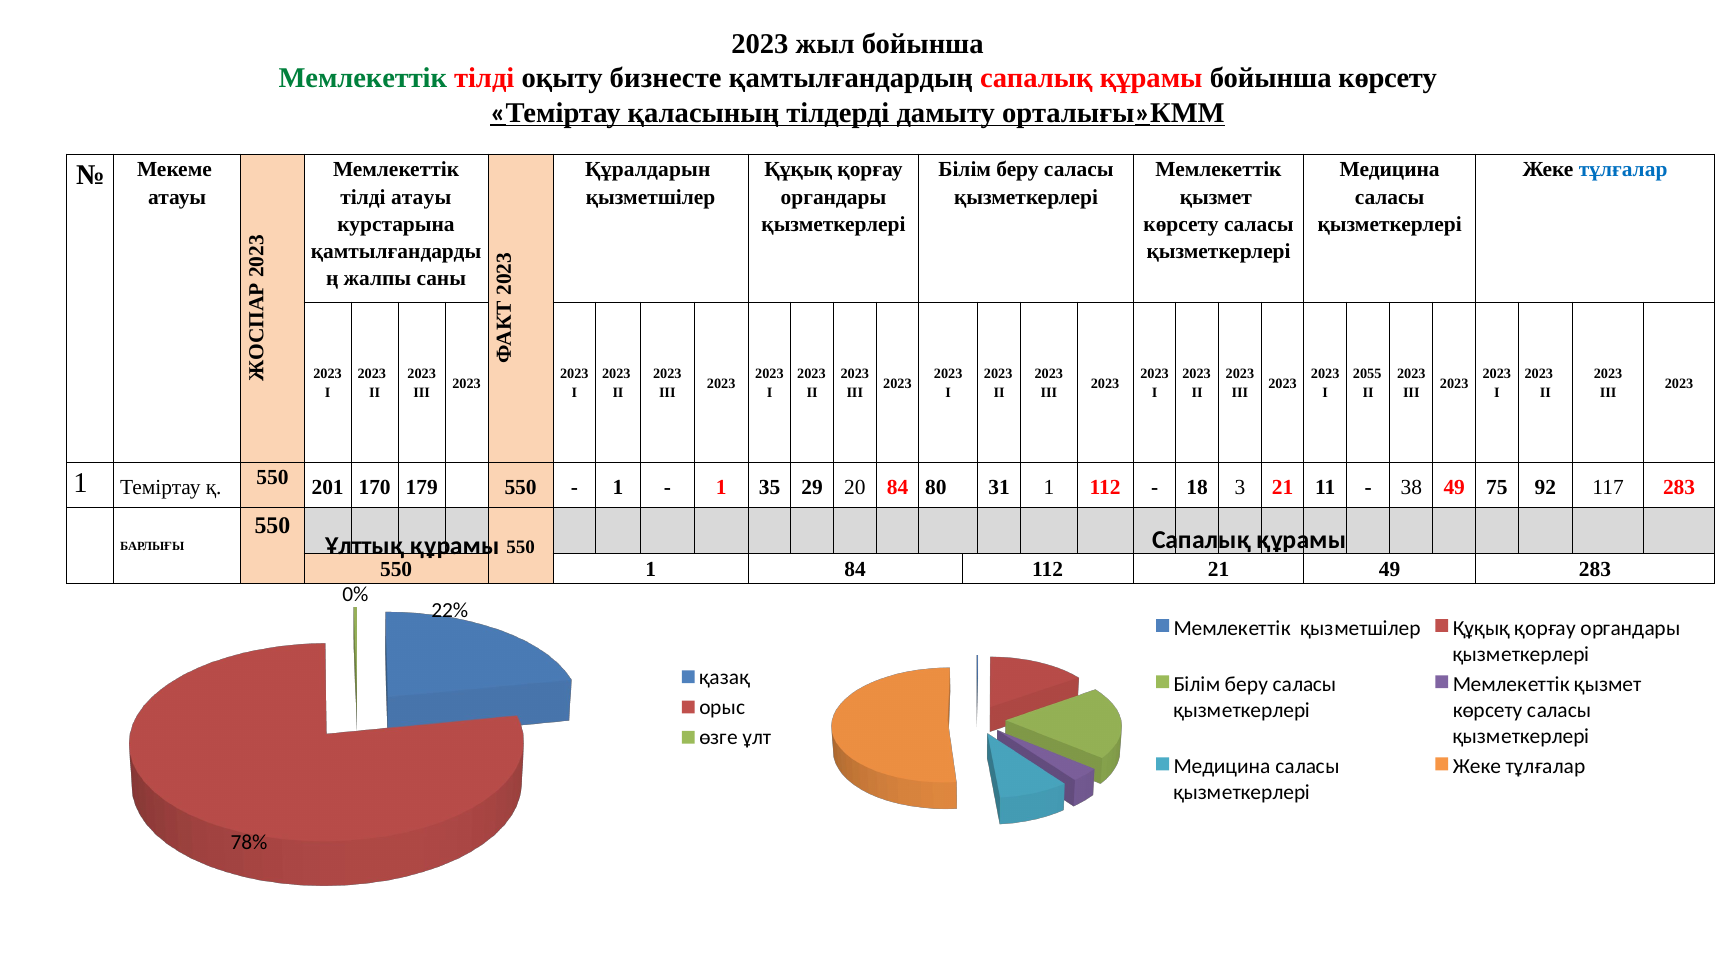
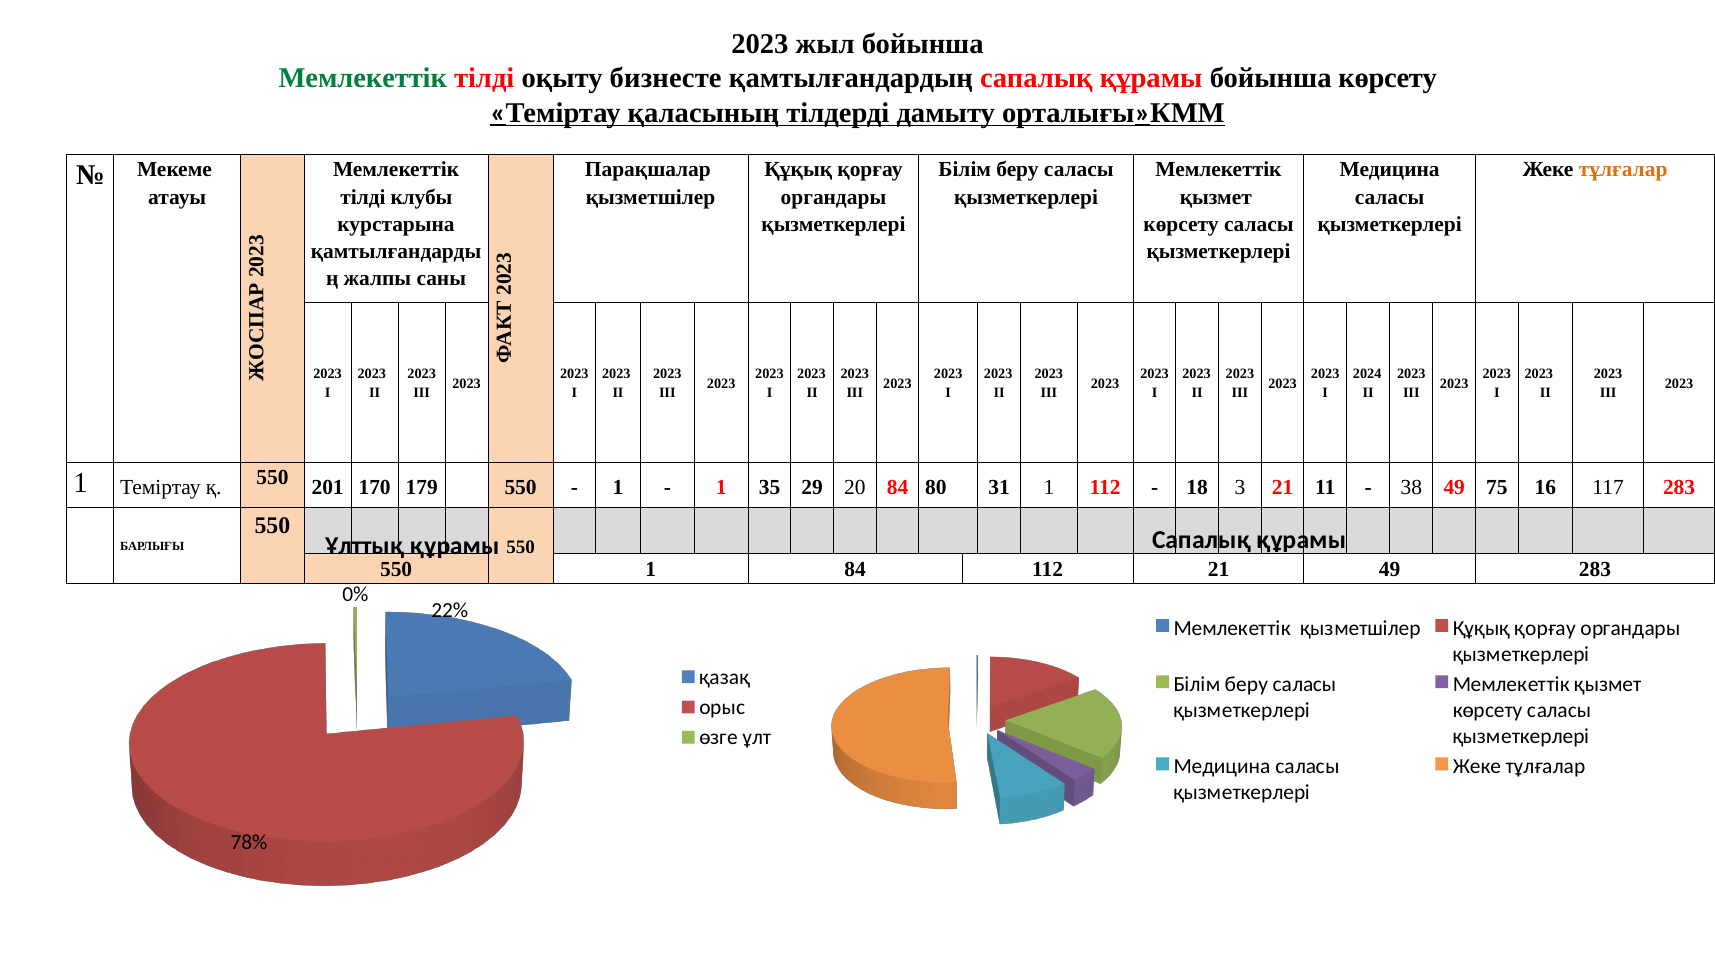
Құралдарын: Құралдарын -> Парақшалар (648, 170)
тұлғалар colour: blue -> orange (1623, 170)
тілді атауы: атауы -> клубы (421, 197)
2055: 2055 -> 2024 (1367, 374)
92: 92 -> 16 (1545, 487)
